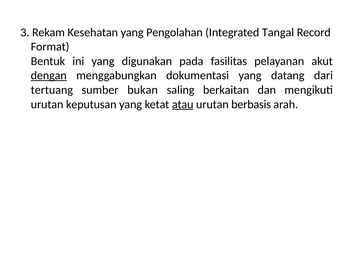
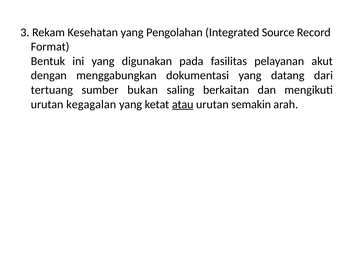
Tangal: Tangal -> Source (278, 32)
dengan underline: present -> none (49, 75)
keputusan: keputusan -> kegagalan (91, 104)
berbasis: berbasis -> semakin (251, 104)
